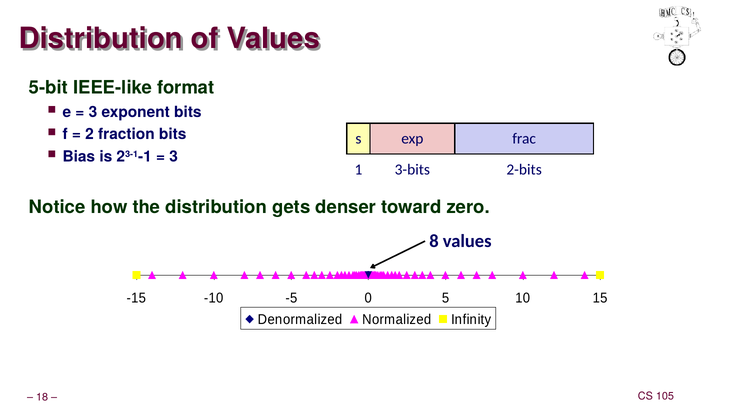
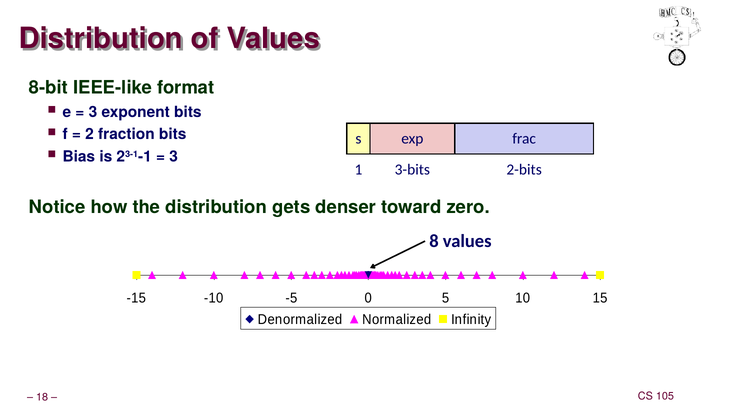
5-bit: 5-bit -> 8-bit (48, 88)
